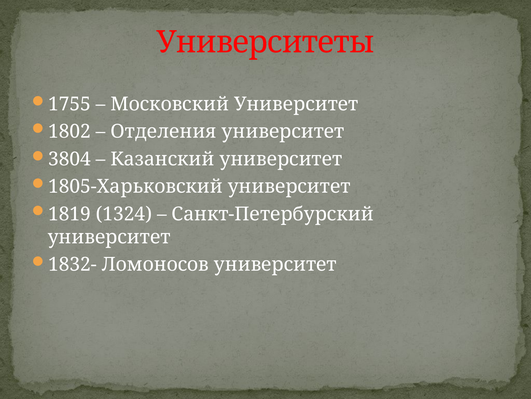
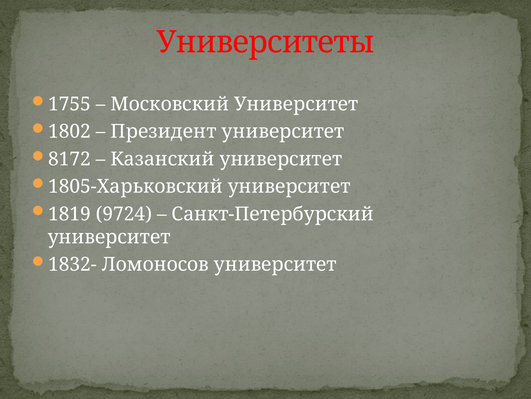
Отделения: Отделения -> Президент (163, 131)
3804: 3804 -> 8172 (69, 159)
1324: 1324 -> 9724 (124, 214)
